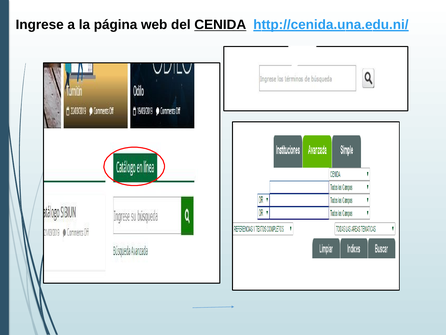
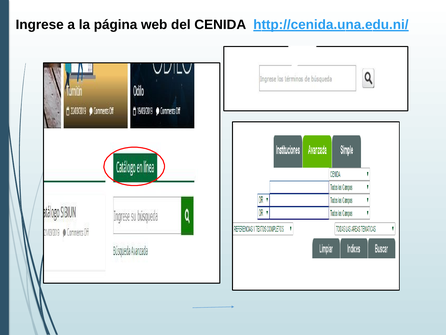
CENIDA underline: present -> none (220, 25)
